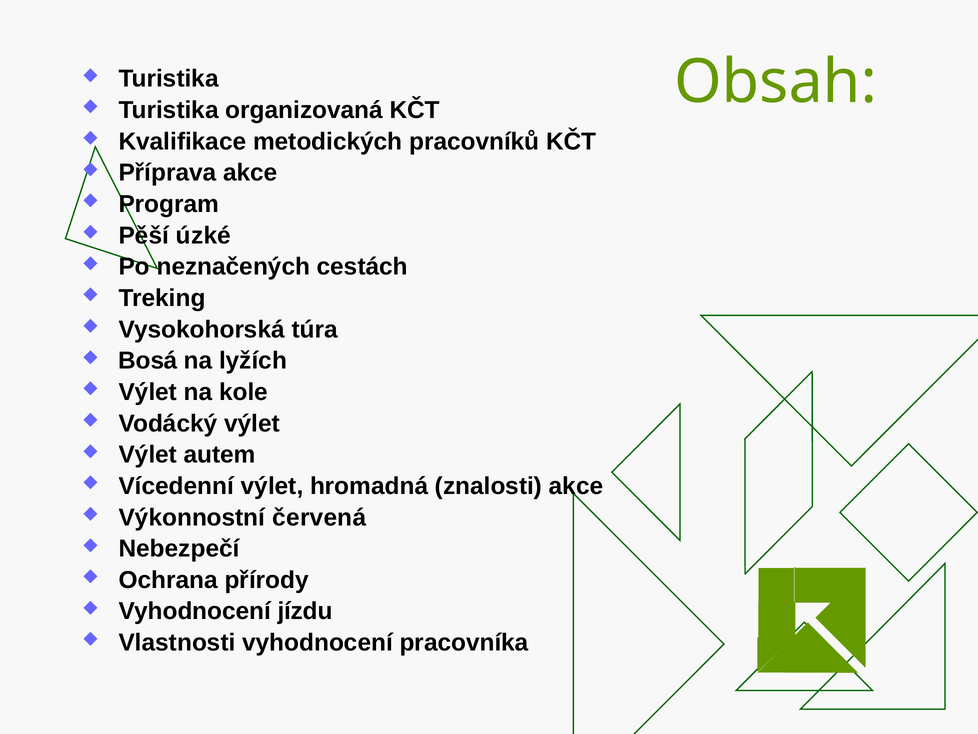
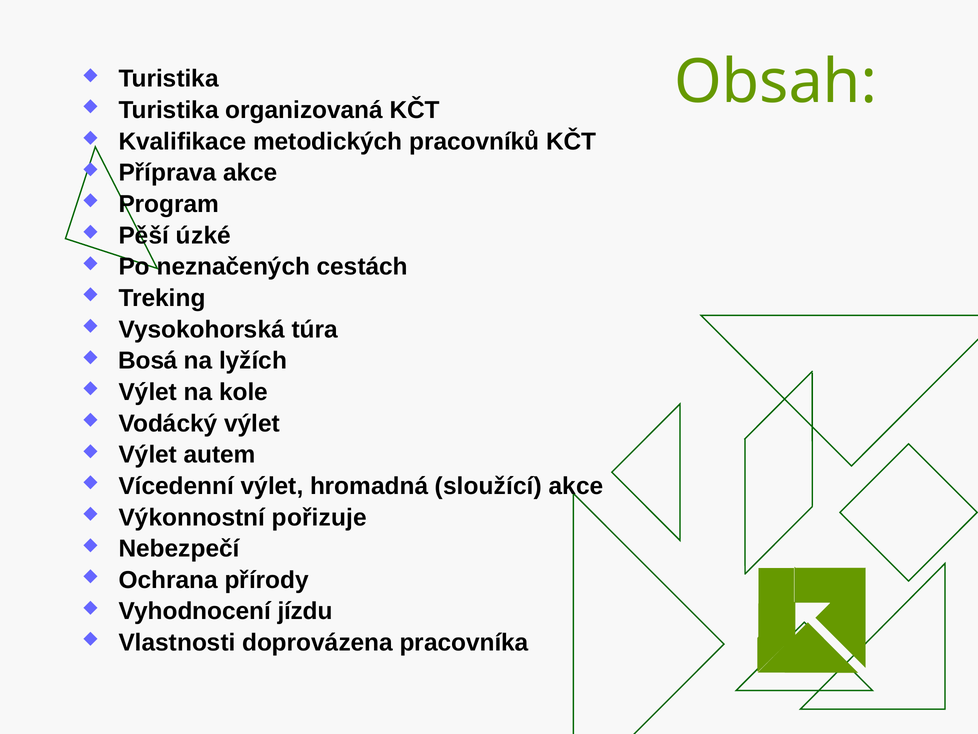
znalosti: znalosti -> sloužící (488, 486)
červená: červená -> pořizuje (319, 517)
Vlastnosti vyhodnocení: vyhodnocení -> doprovázena (317, 642)
